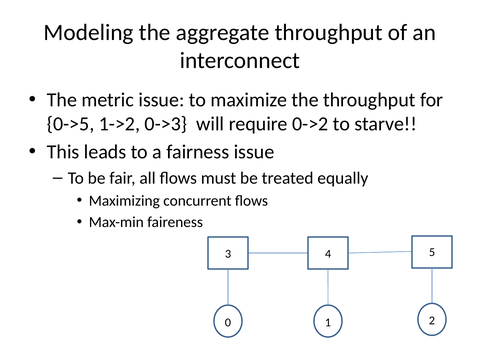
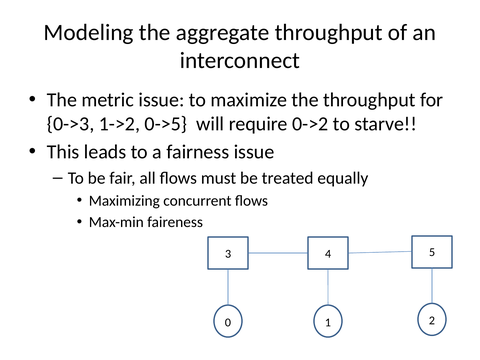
0->5: 0->5 -> 0->3 (71, 124)
0->3: 0->3 -> 0->5 (166, 124)
